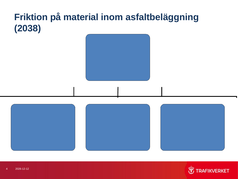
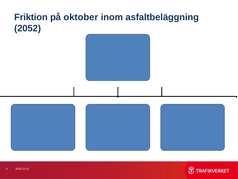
material: material -> oktober (81, 17)
2038: 2038 -> 2052 (28, 28)
